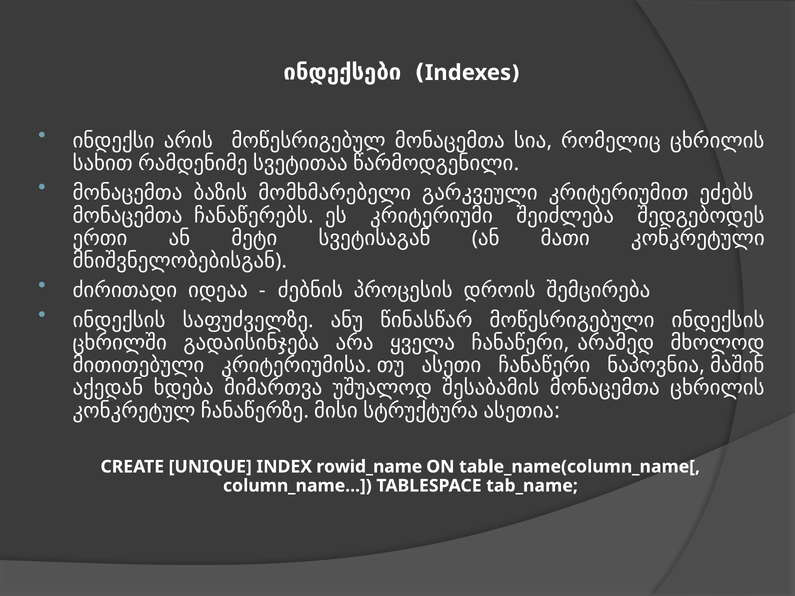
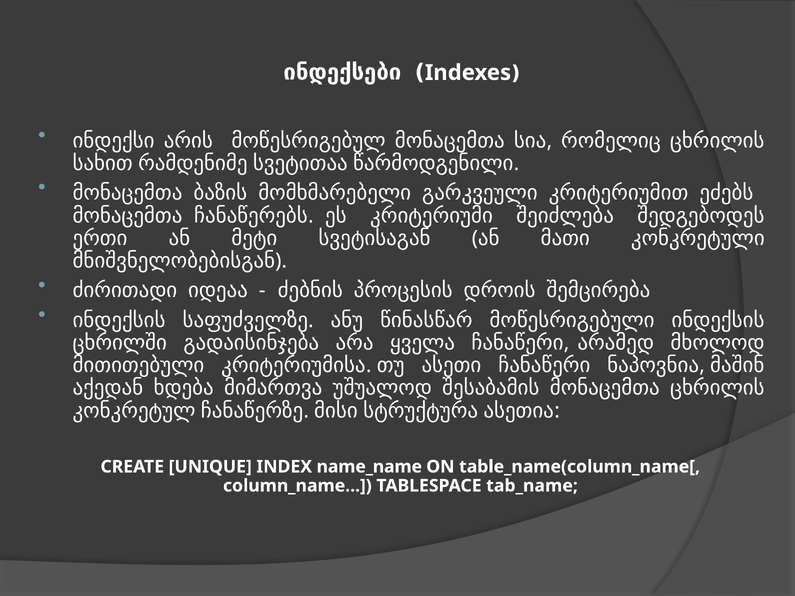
rowid_name: rowid_name -> name_name (369, 467)
